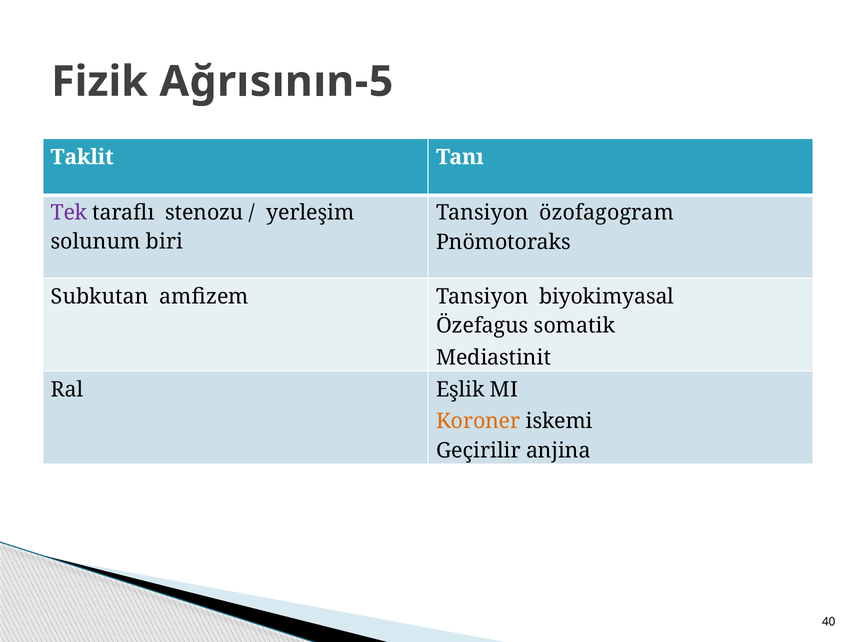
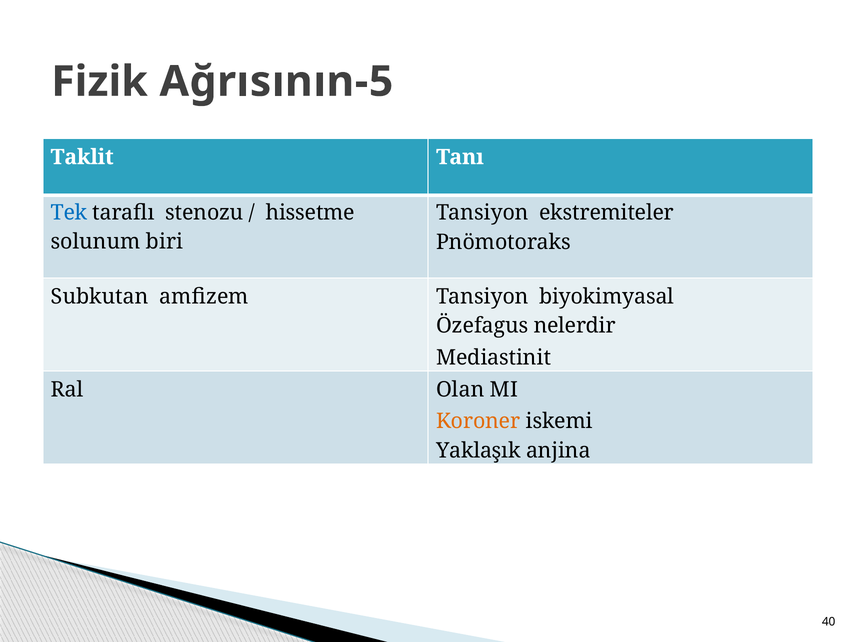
Tek colour: purple -> blue (69, 213)
yerleşim: yerleşim -> hissetme (310, 213)
özofagogram: özofagogram -> ekstremiteler (607, 213)
somatik: somatik -> nelerdir (575, 326)
Eşlik: Eşlik -> Olan (460, 389)
Geçirilir: Geçirilir -> Yaklaşık (478, 451)
